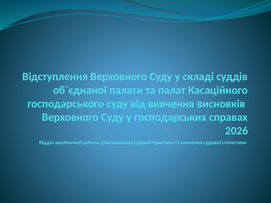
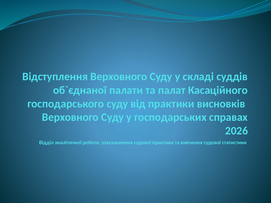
від вивчення: вивчення -> практики (171, 104)
